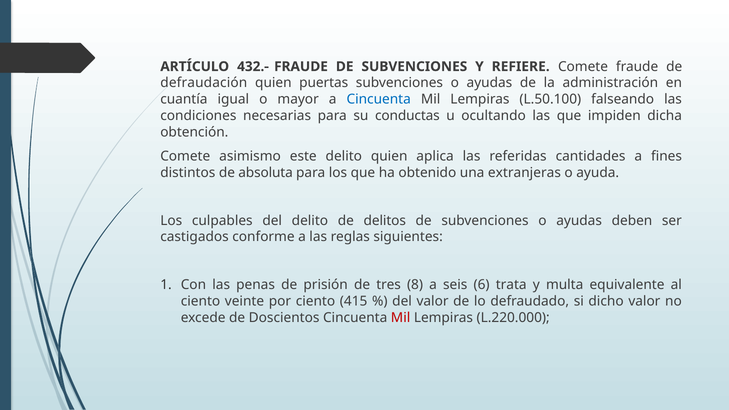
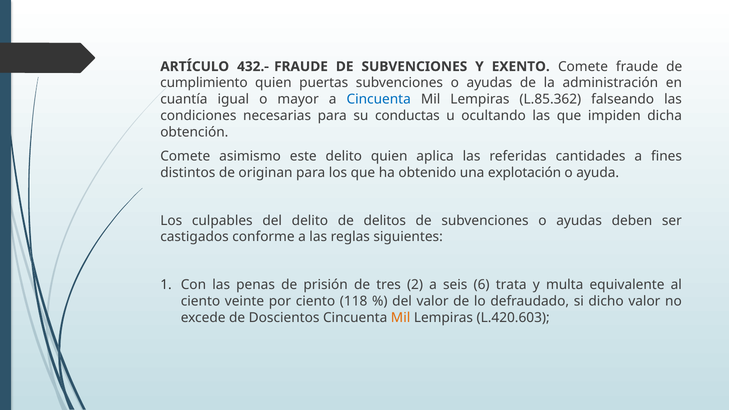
REFIERE: REFIERE -> EXENTO (521, 67)
defraudación: defraudación -> cumplimiento (204, 83)
L.50.100: L.50.100 -> L.85.362 (550, 99)
absoluta: absoluta -> originan (266, 173)
extranjeras: extranjeras -> explotación (525, 173)
8: 8 -> 2 (415, 285)
415: 415 -> 118 (354, 301)
Mil colour: red -> orange (401, 318)
L.220.000: L.220.000 -> L.420.603 (513, 318)
